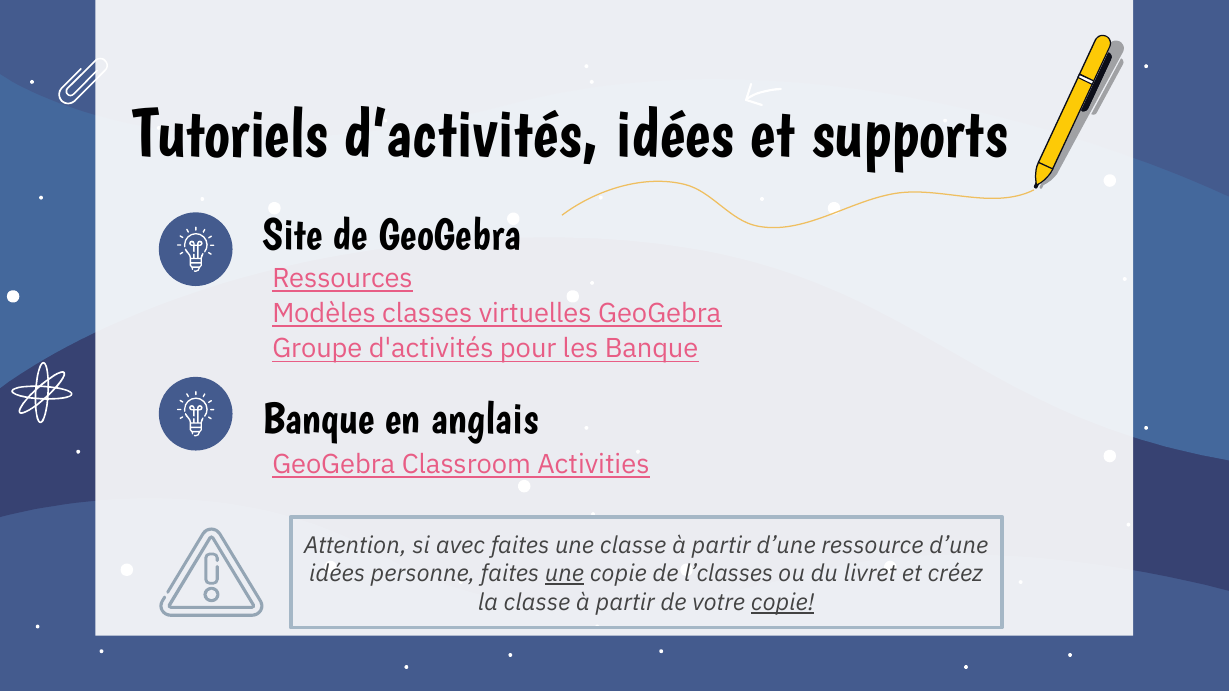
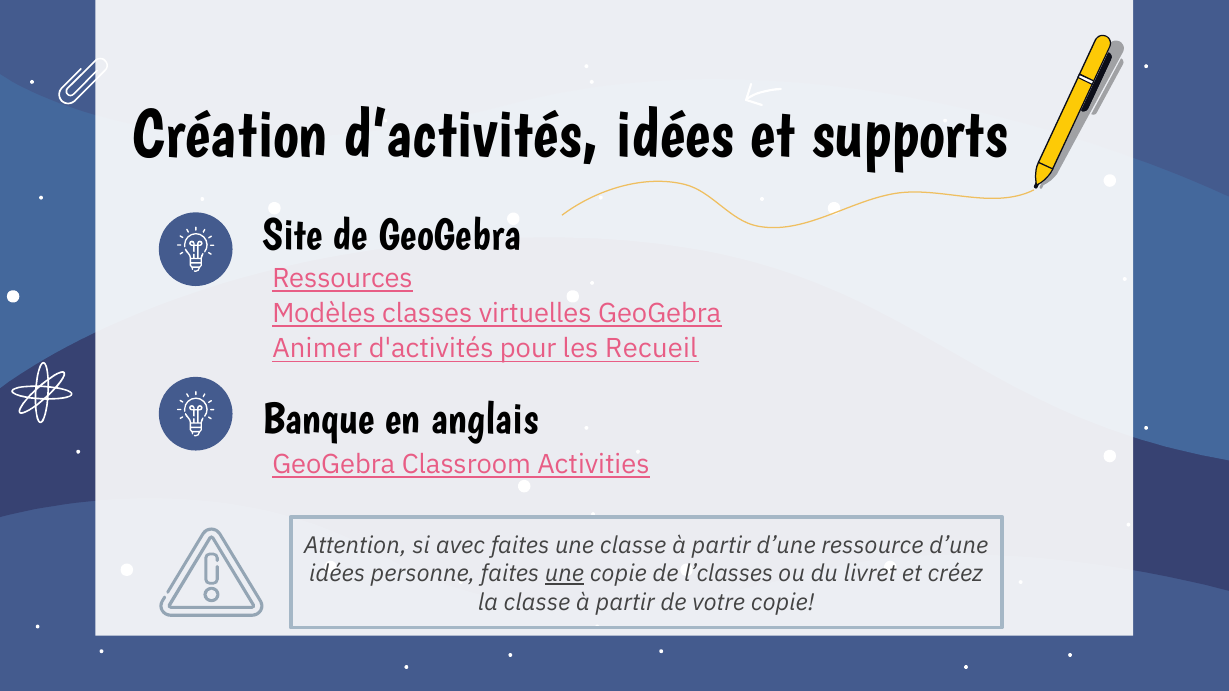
Tutoriels: Tutoriels -> Création (230, 134)
Groupe: Groupe -> Animer (317, 349)
les Banque: Banque -> Recueil (651, 349)
copie underline: present -> none (783, 603)
